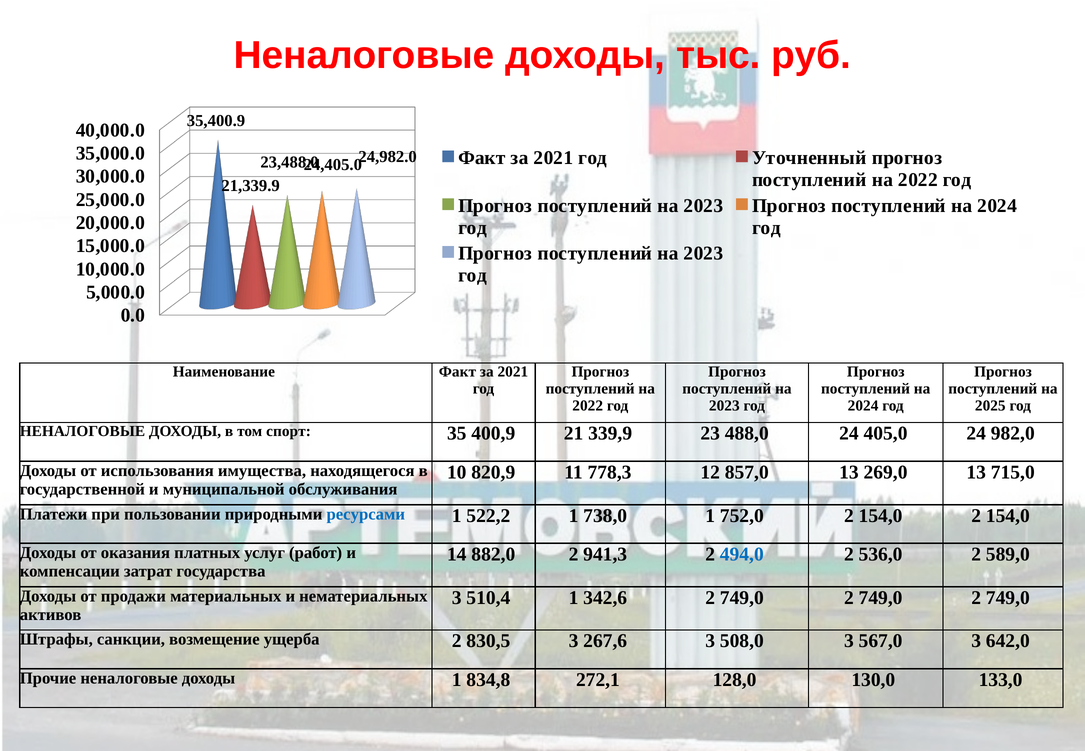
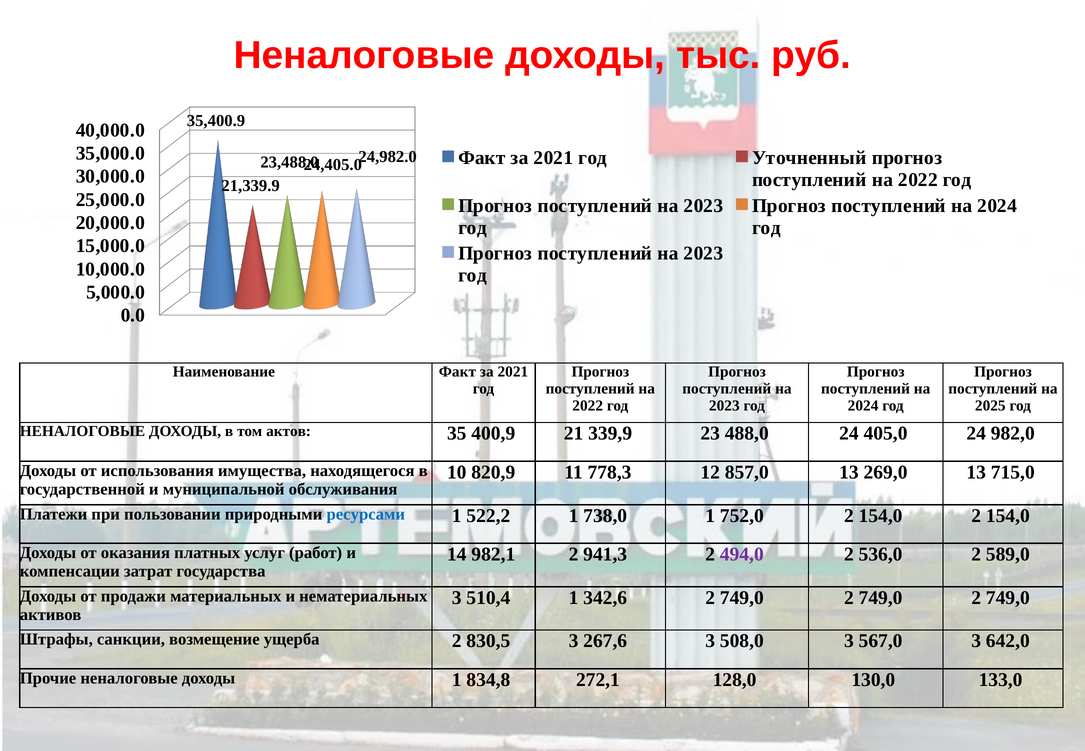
спорт: спорт -> актов (289, 431)
882,0: 882,0 -> 982,1 (493, 554)
494,0 colour: blue -> purple (742, 554)
